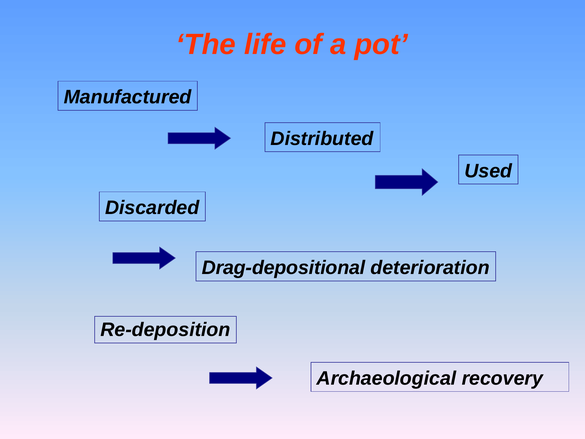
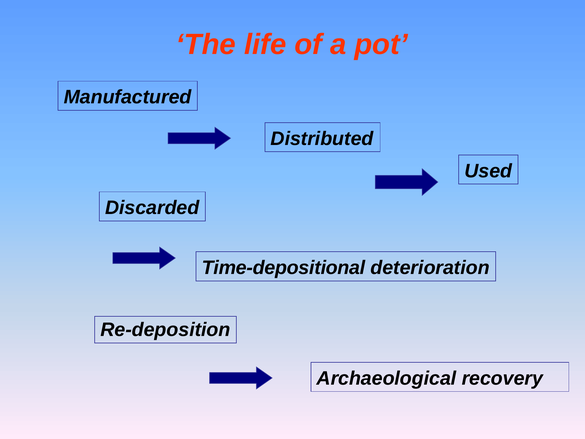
Drag-depositional: Drag-depositional -> Time-depositional (284, 268)
